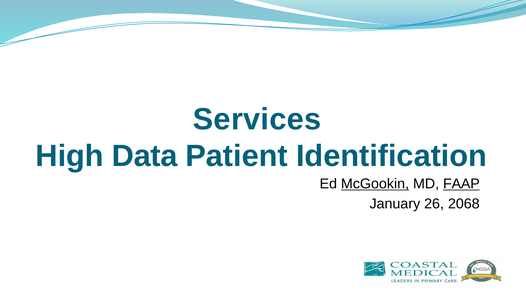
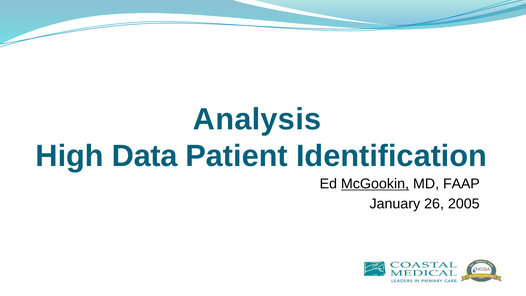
Services: Services -> Analysis (257, 119)
FAAP underline: present -> none (461, 184)
2068: 2068 -> 2005 (464, 204)
